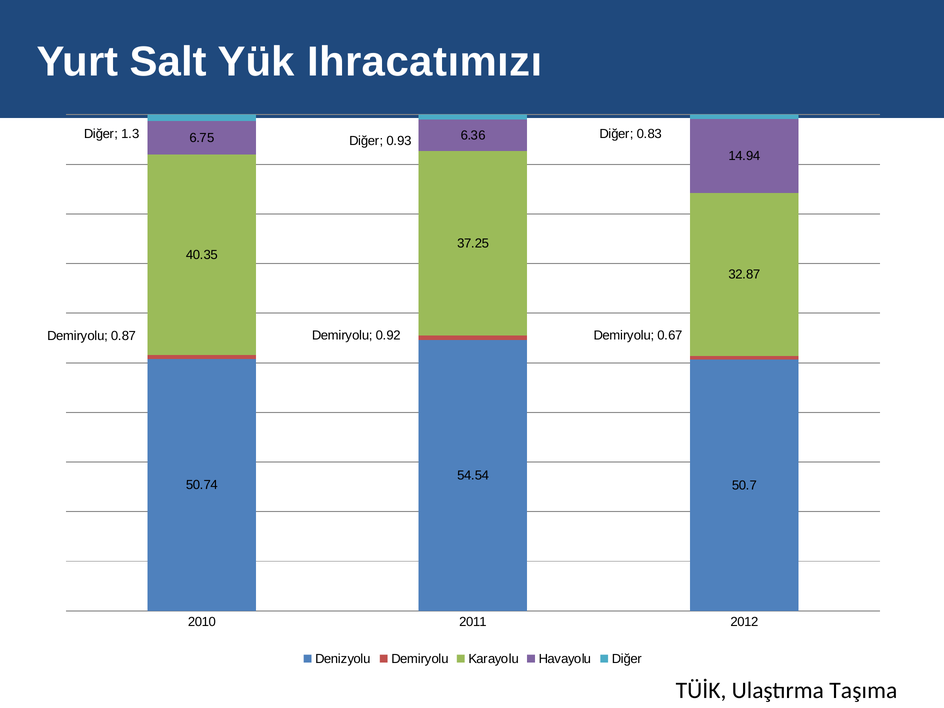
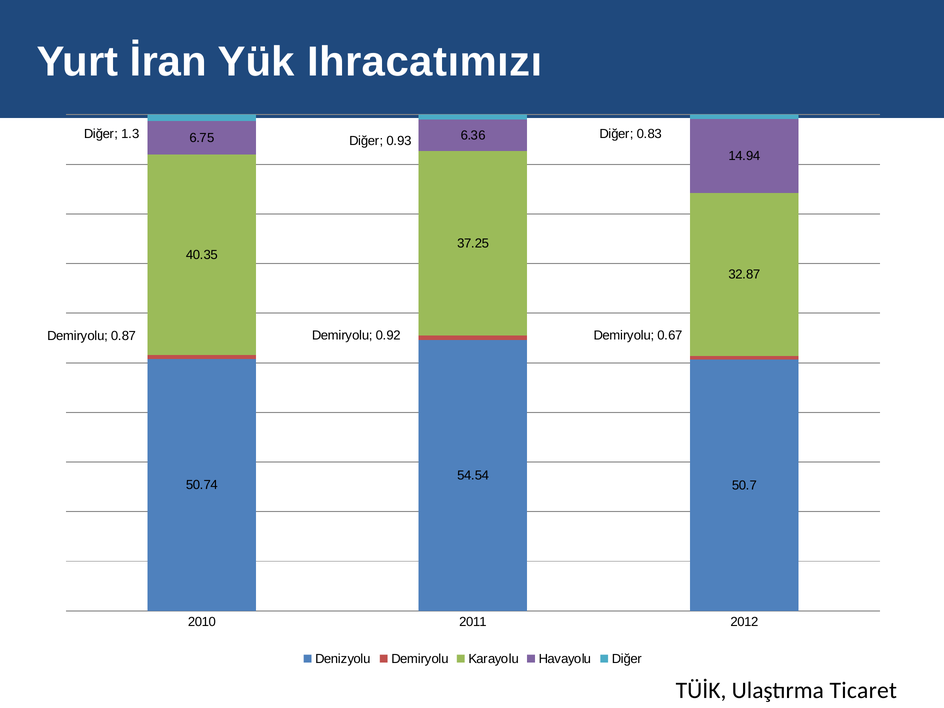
Salt: Salt -> İran (168, 62)
Taşıma: Taşıma -> Ticaret (863, 690)
